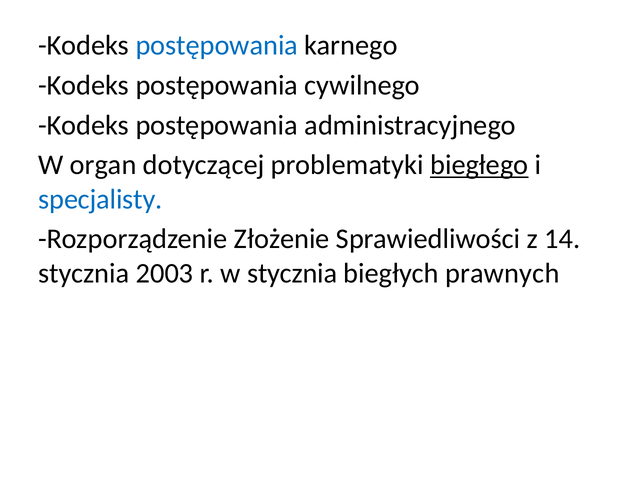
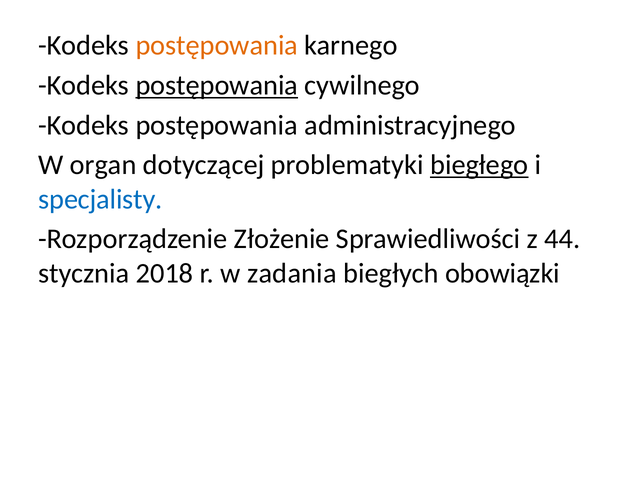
postępowania colour: blue -> orange (217, 45)
postępowania underline: none -> present (217, 85)
14: 14 -> 44 (562, 239)
2003: 2003 -> 2018 (165, 273)
w stycznia: stycznia -> zadania (292, 273)
prawnych: prawnych -> obowiązki (502, 273)
